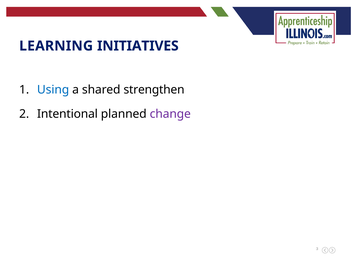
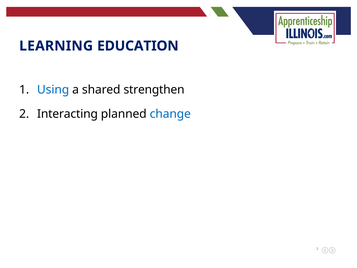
INITIATIVES: INITIATIVES -> EDUCATION (138, 46)
Intentional: Intentional -> Interacting (67, 114)
change colour: purple -> blue (170, 114)
